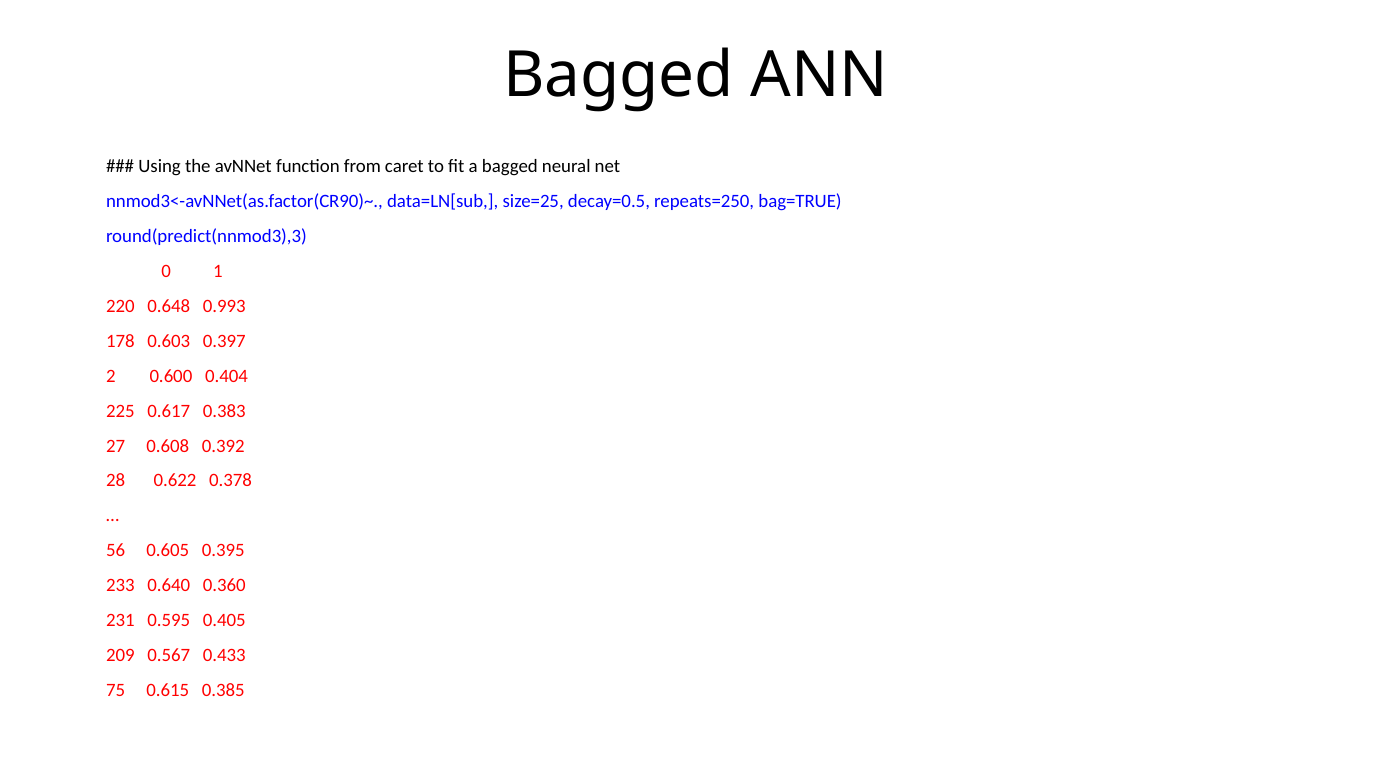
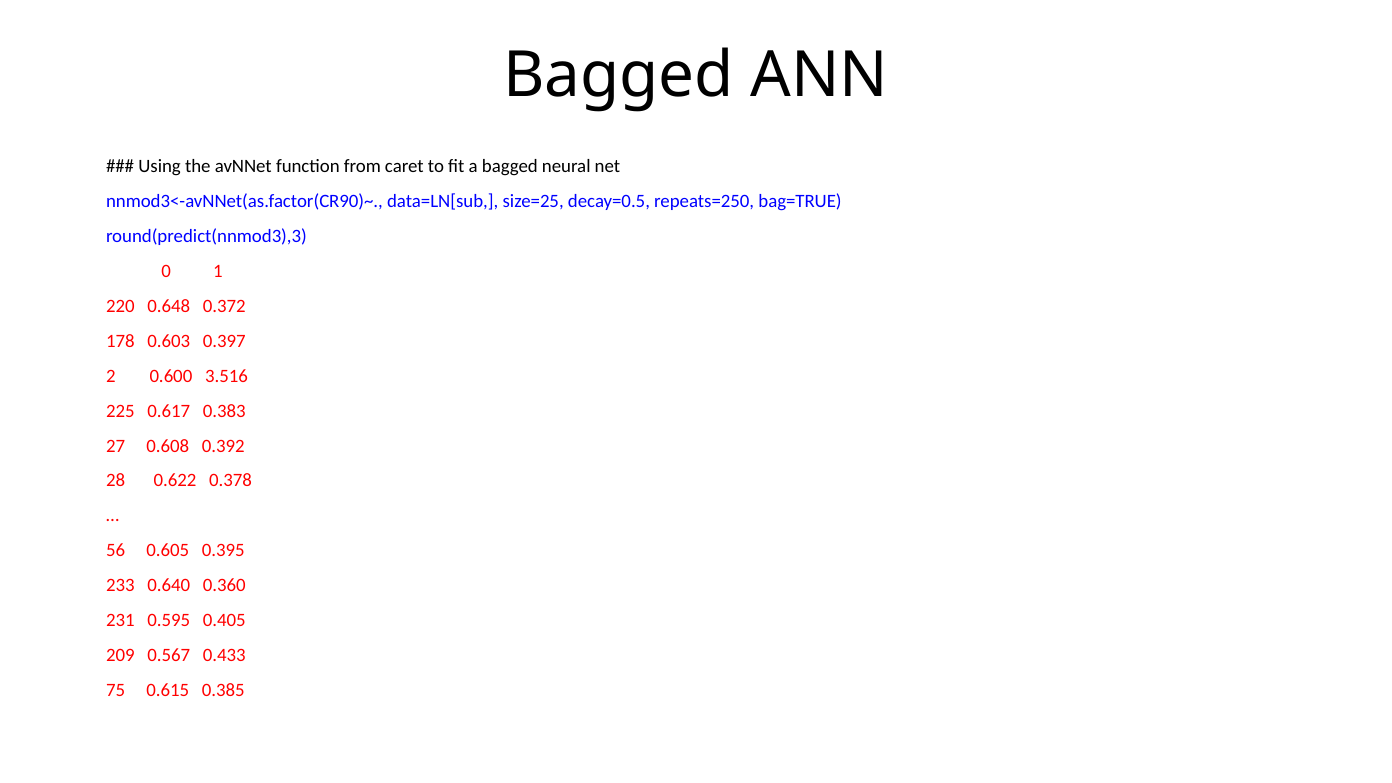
0.993: 0.993 -> 0.372 (224, 306)
0.404: 0.404 -> 3.516 (226, 376)
